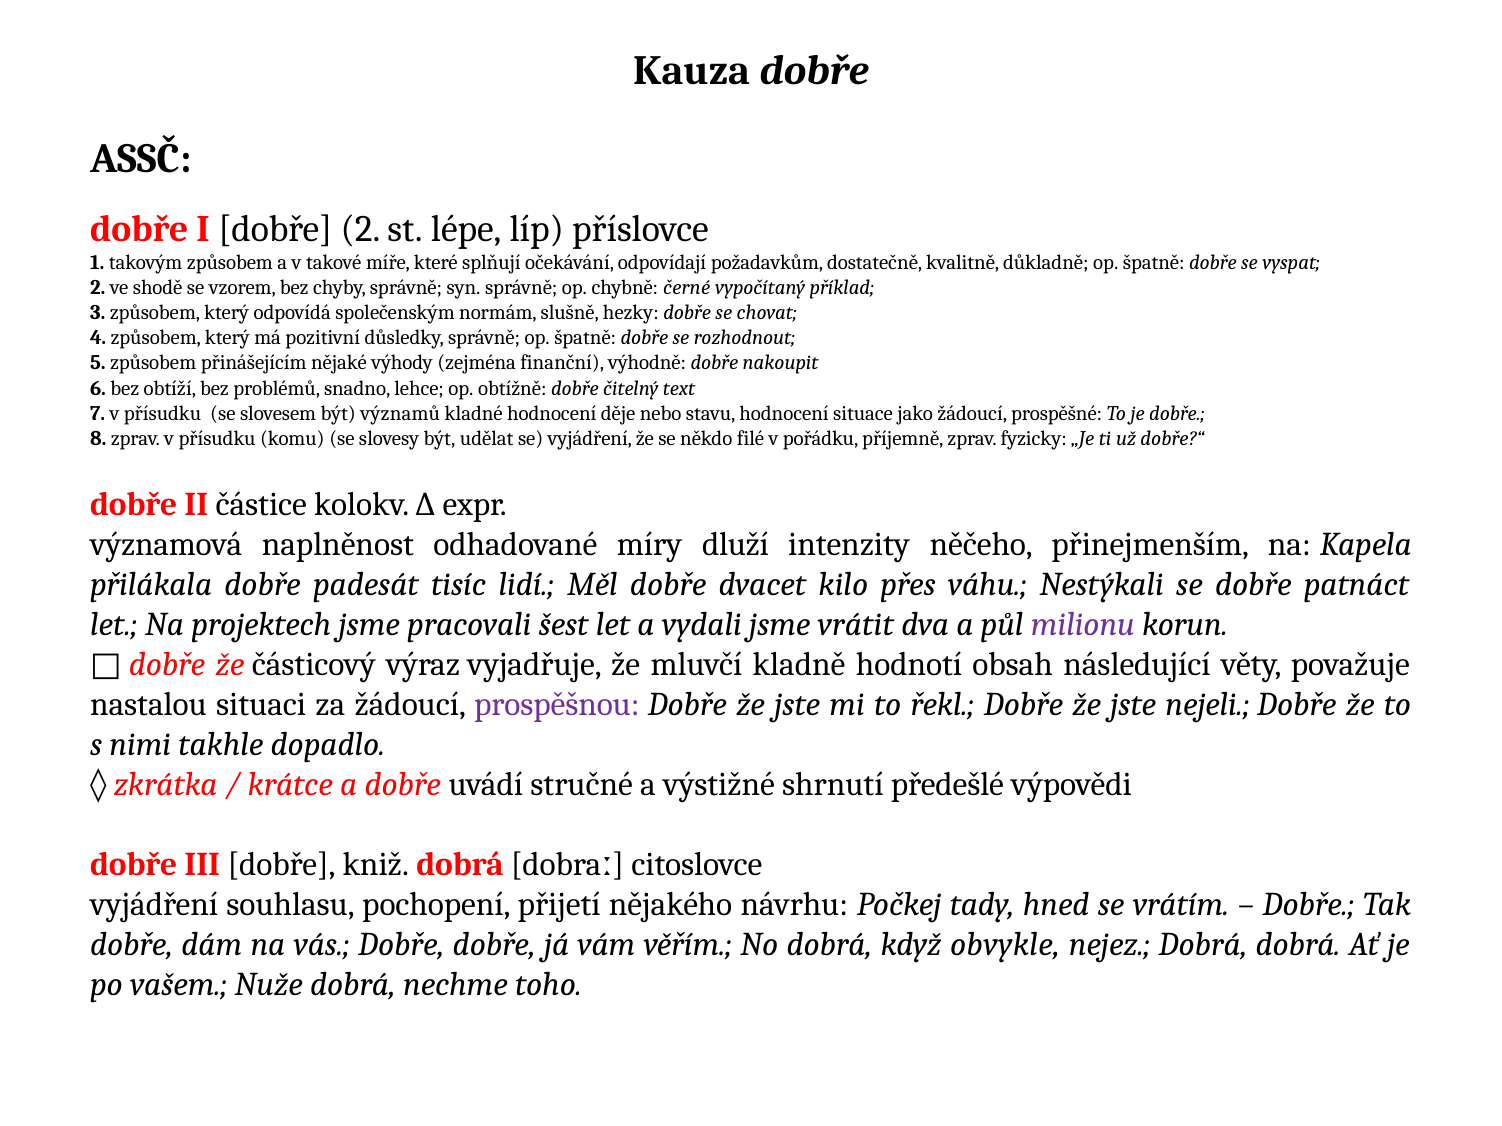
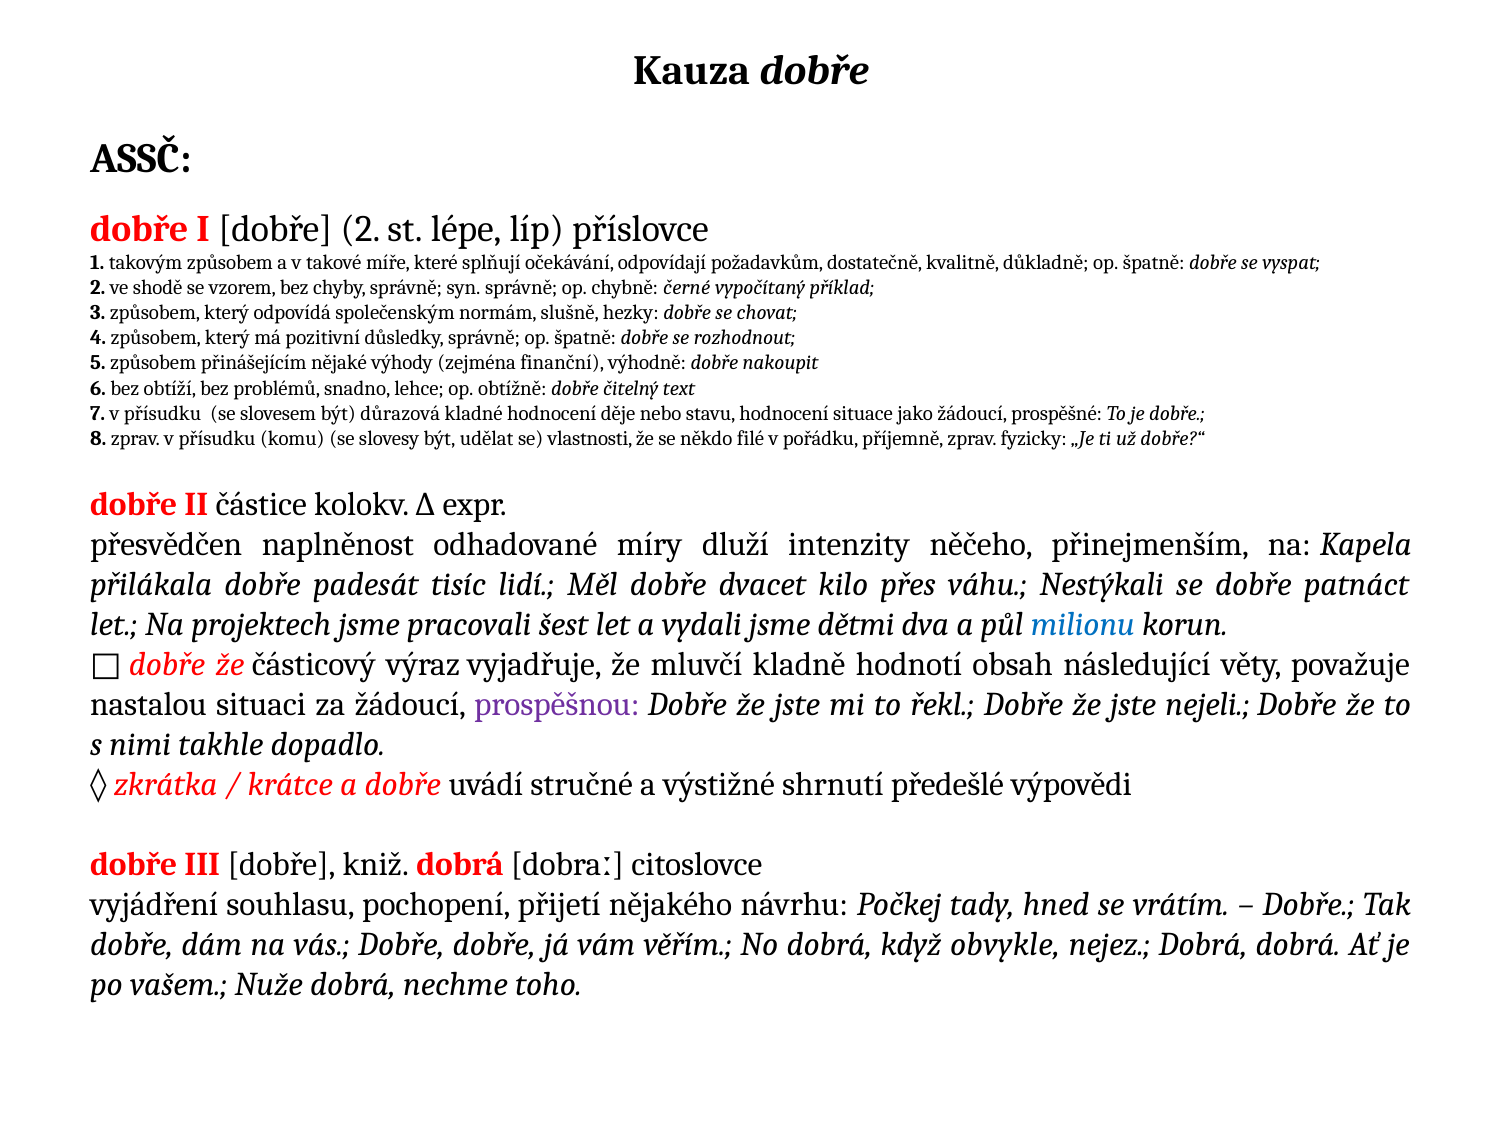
významů: významů -> důrazová (400, 413)
se vyjádření: vyjádření -> vlastnosti (590, 438)
významová: významová -> přesvědčen (166, 544)
vrátit: vrátit -> dětmi (856, 625)
milionu colour: purple -> blue (1083, 625)
